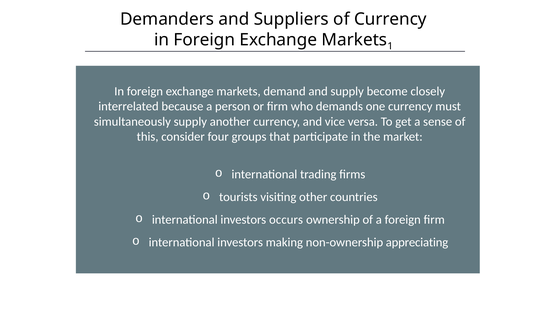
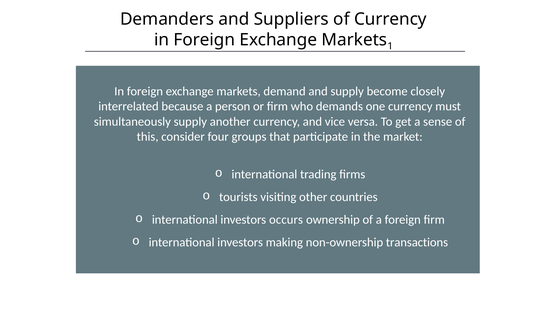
appreciating: appreciating -> transactions (417, 243)
